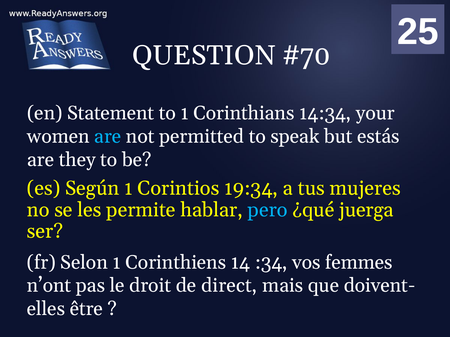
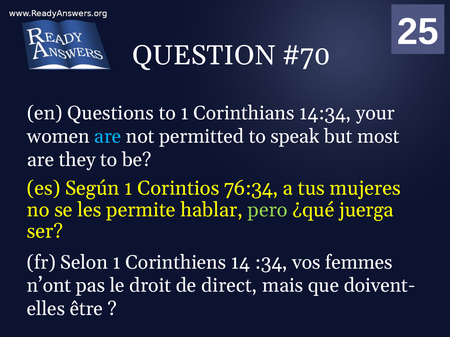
Statement: Statement -> Questions (110, 113)
estás: estás -> most (378, 137)
19:34: 19:34 -> 76:34 (251, 188)
pero colour: light blue -> light green (268, 210)
